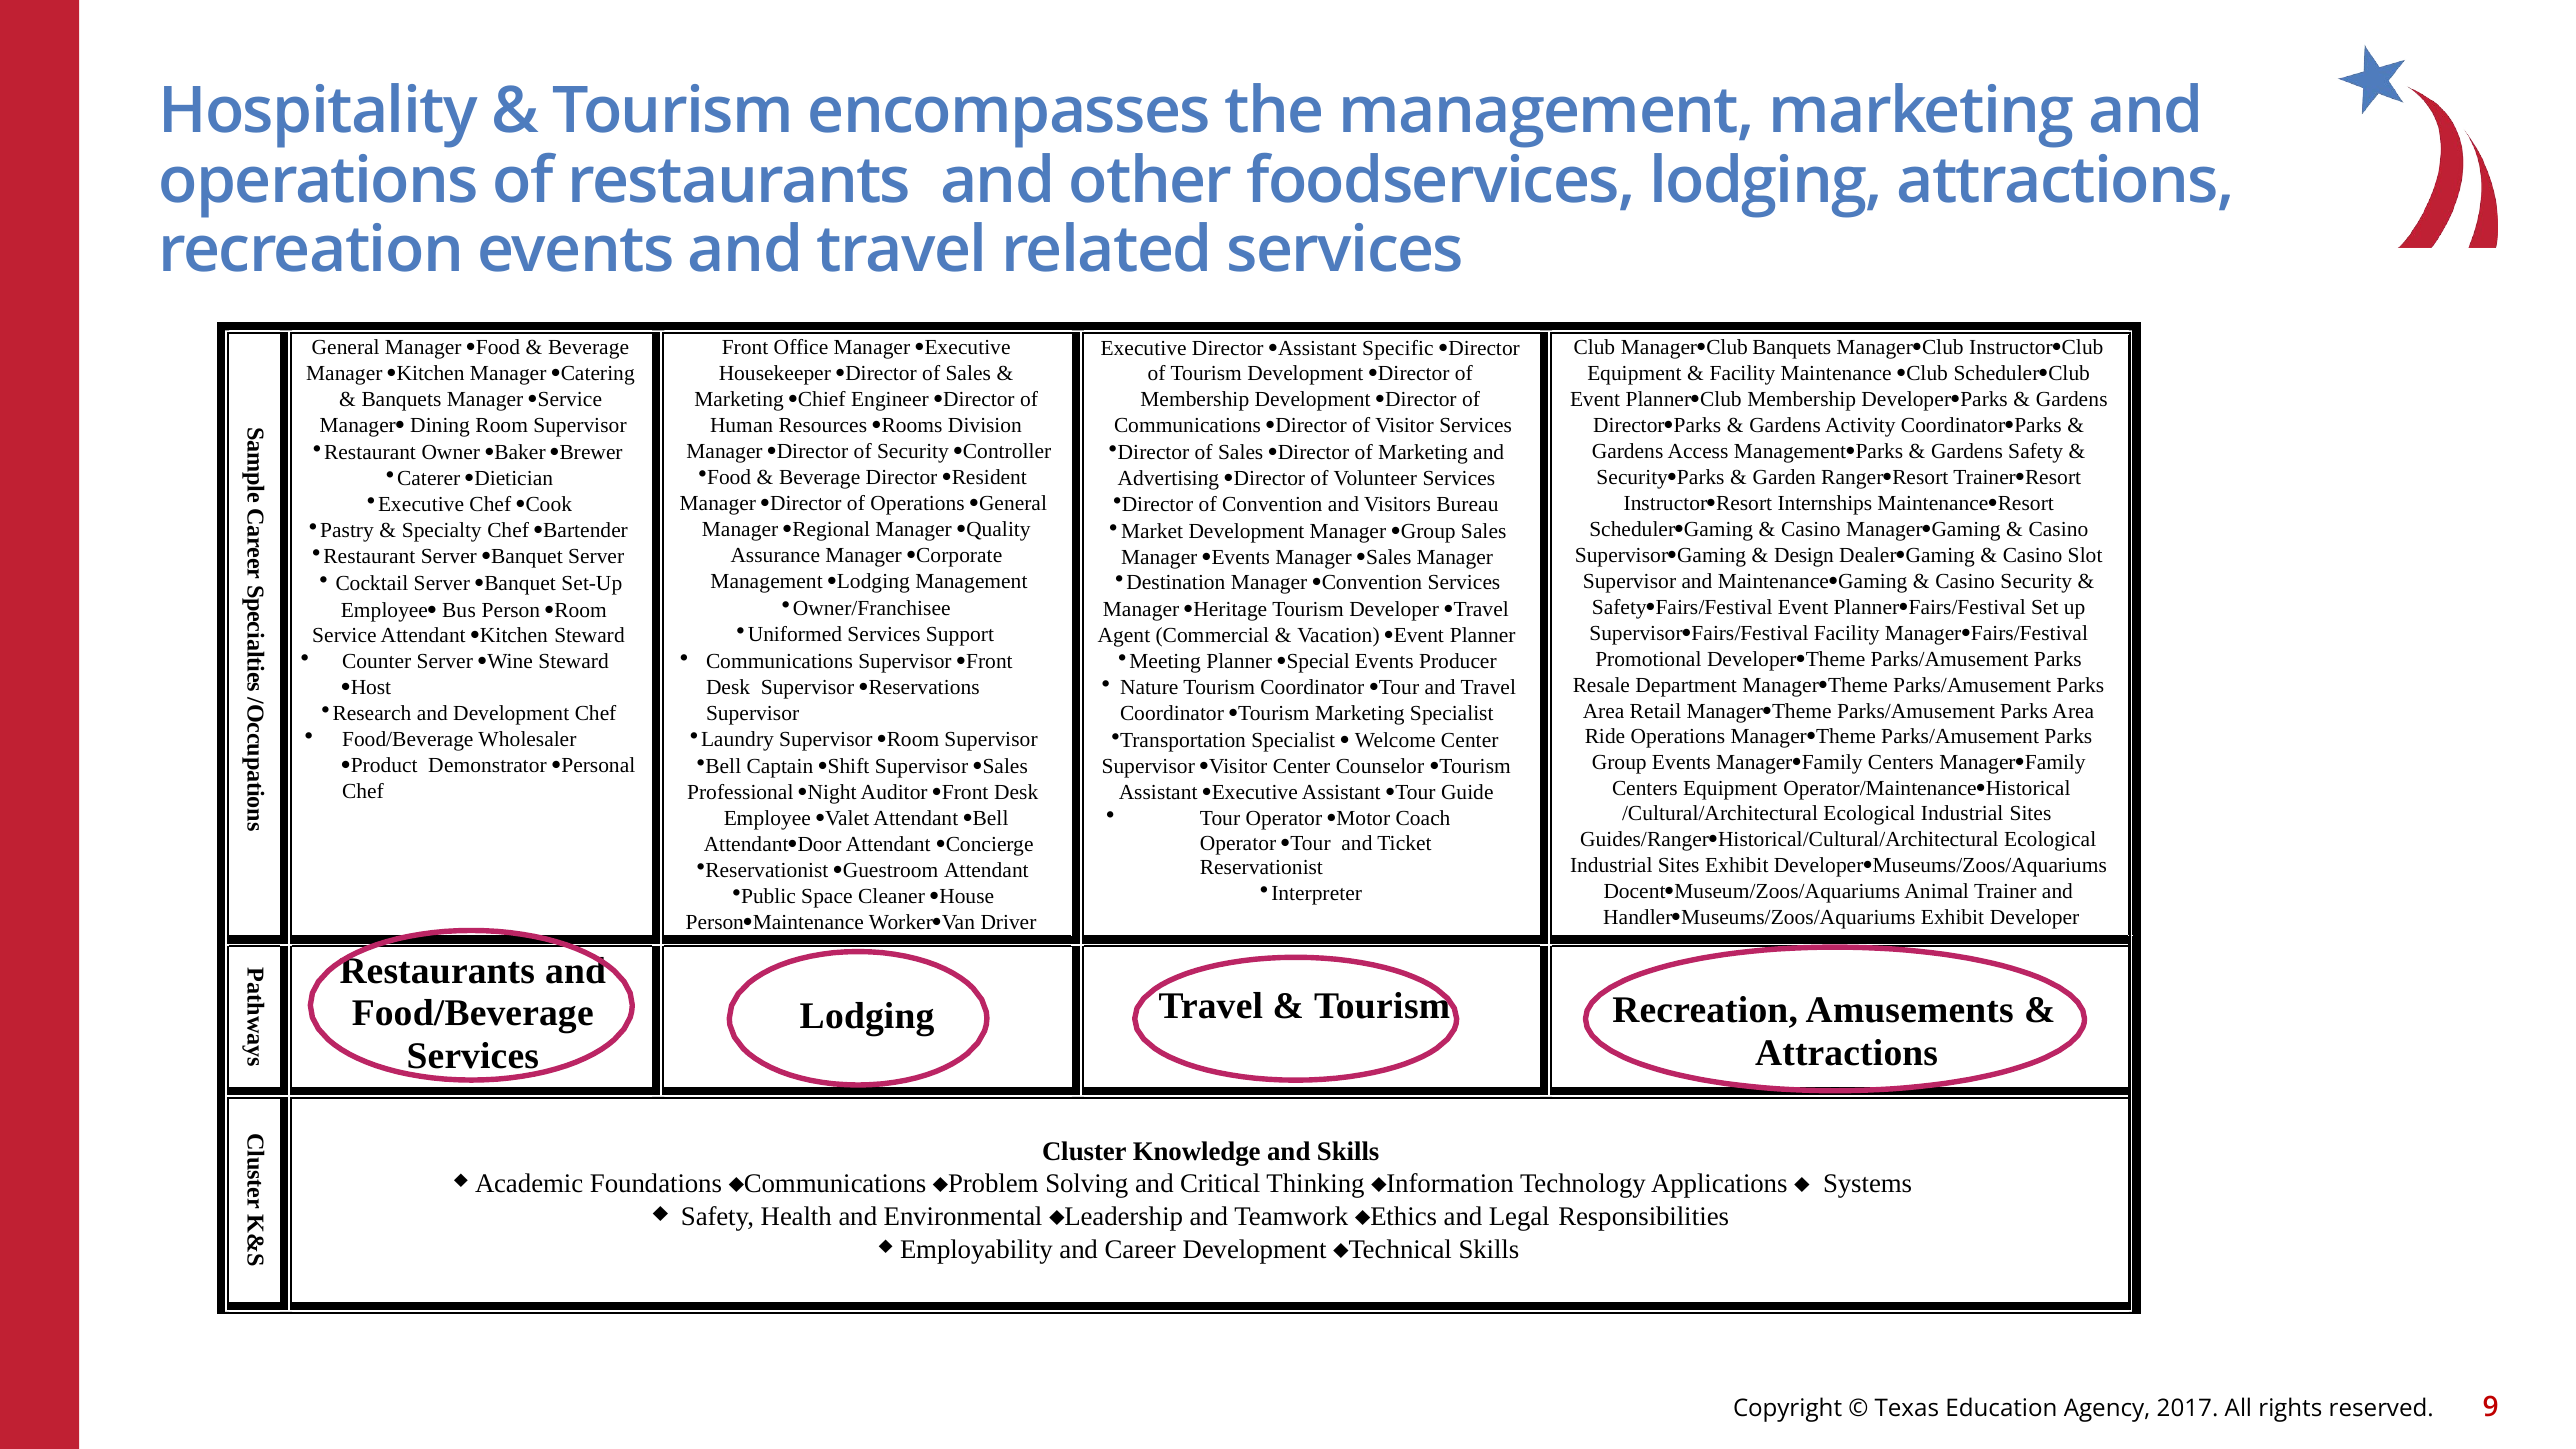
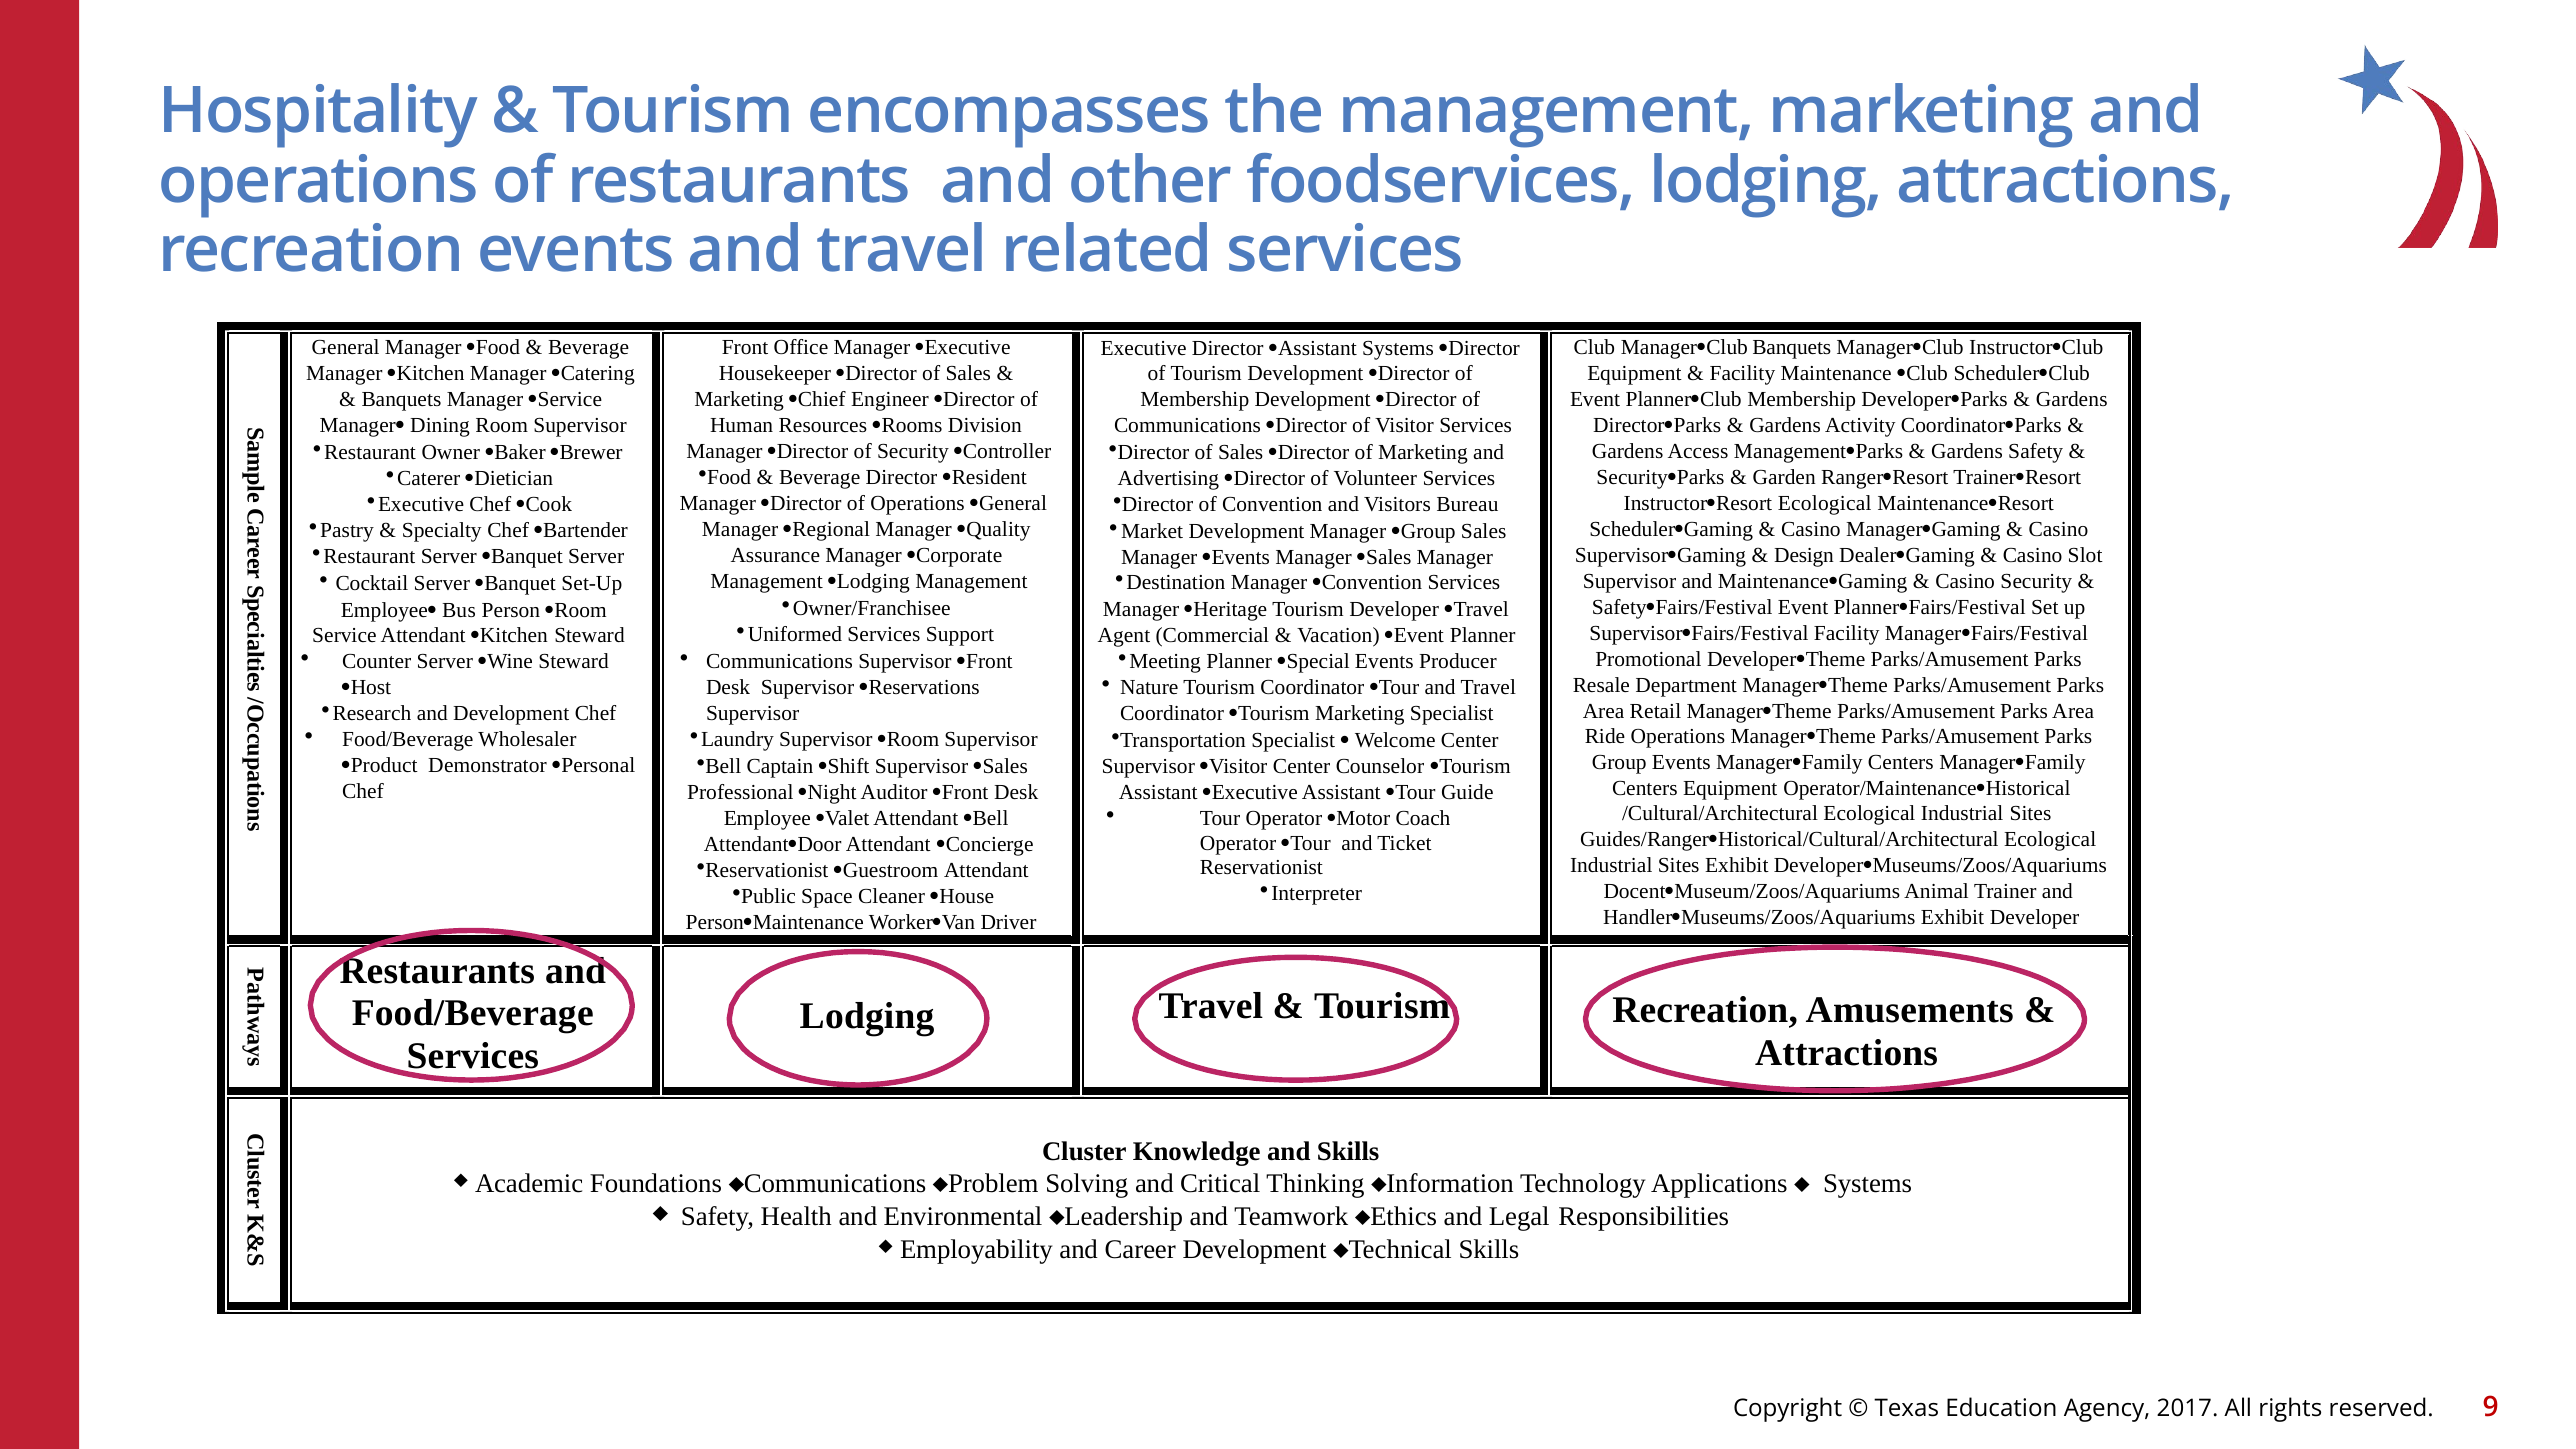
Assistant Specific: Specific -> Systems (1398, 348)
InstructorResort Internships: Internships -> Ecological (1825, 503)
